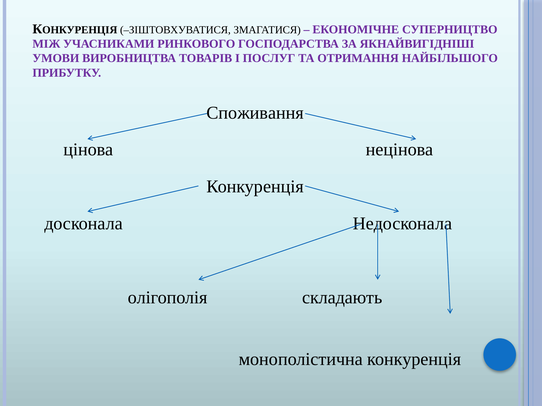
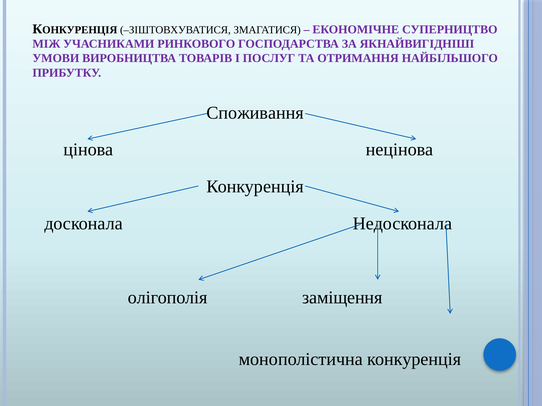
складають: складають -> заміщення (342, 298)
